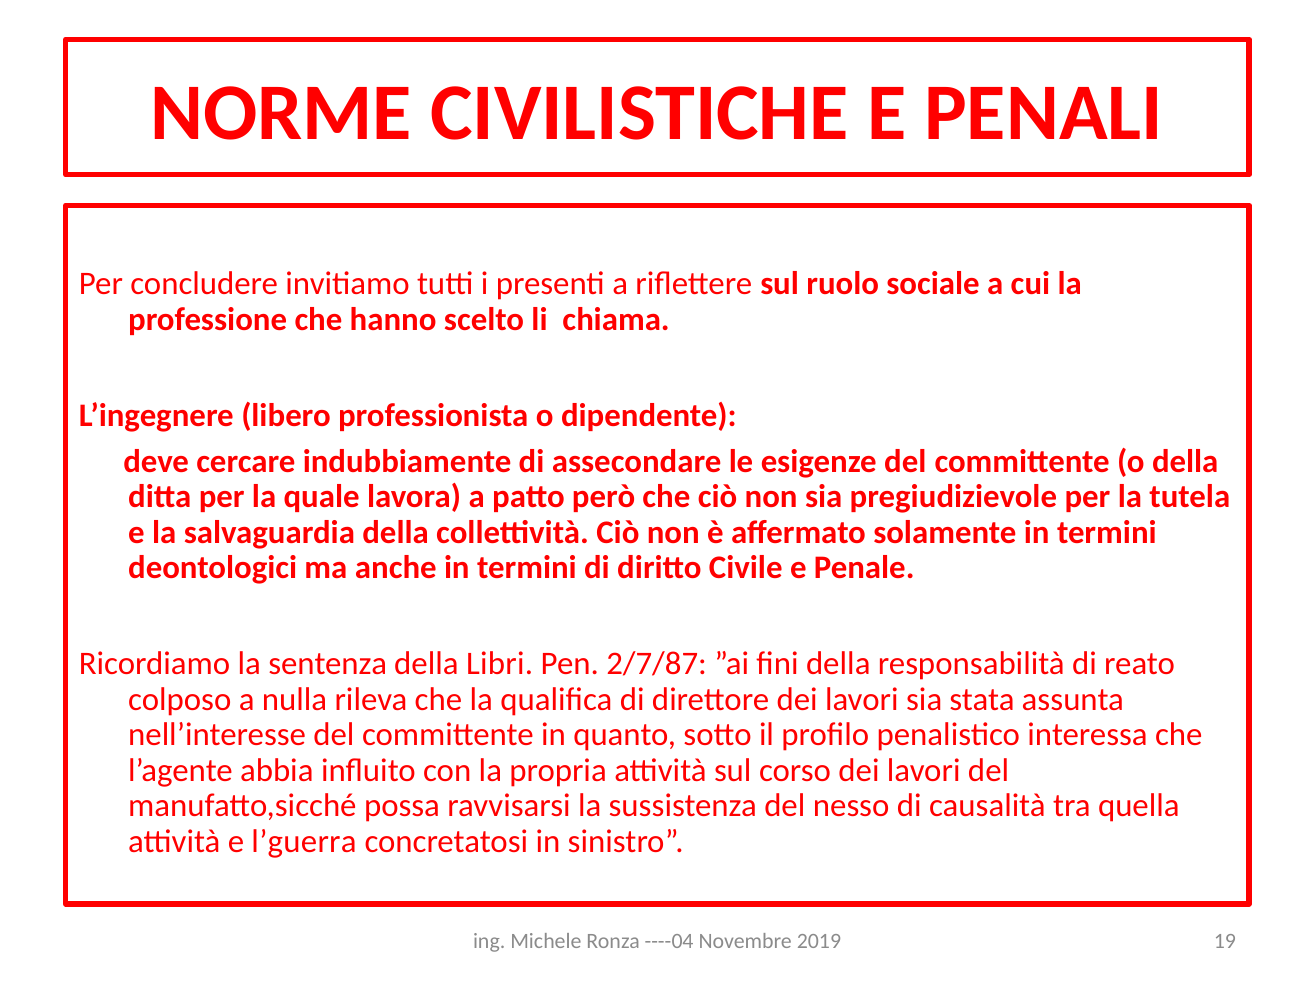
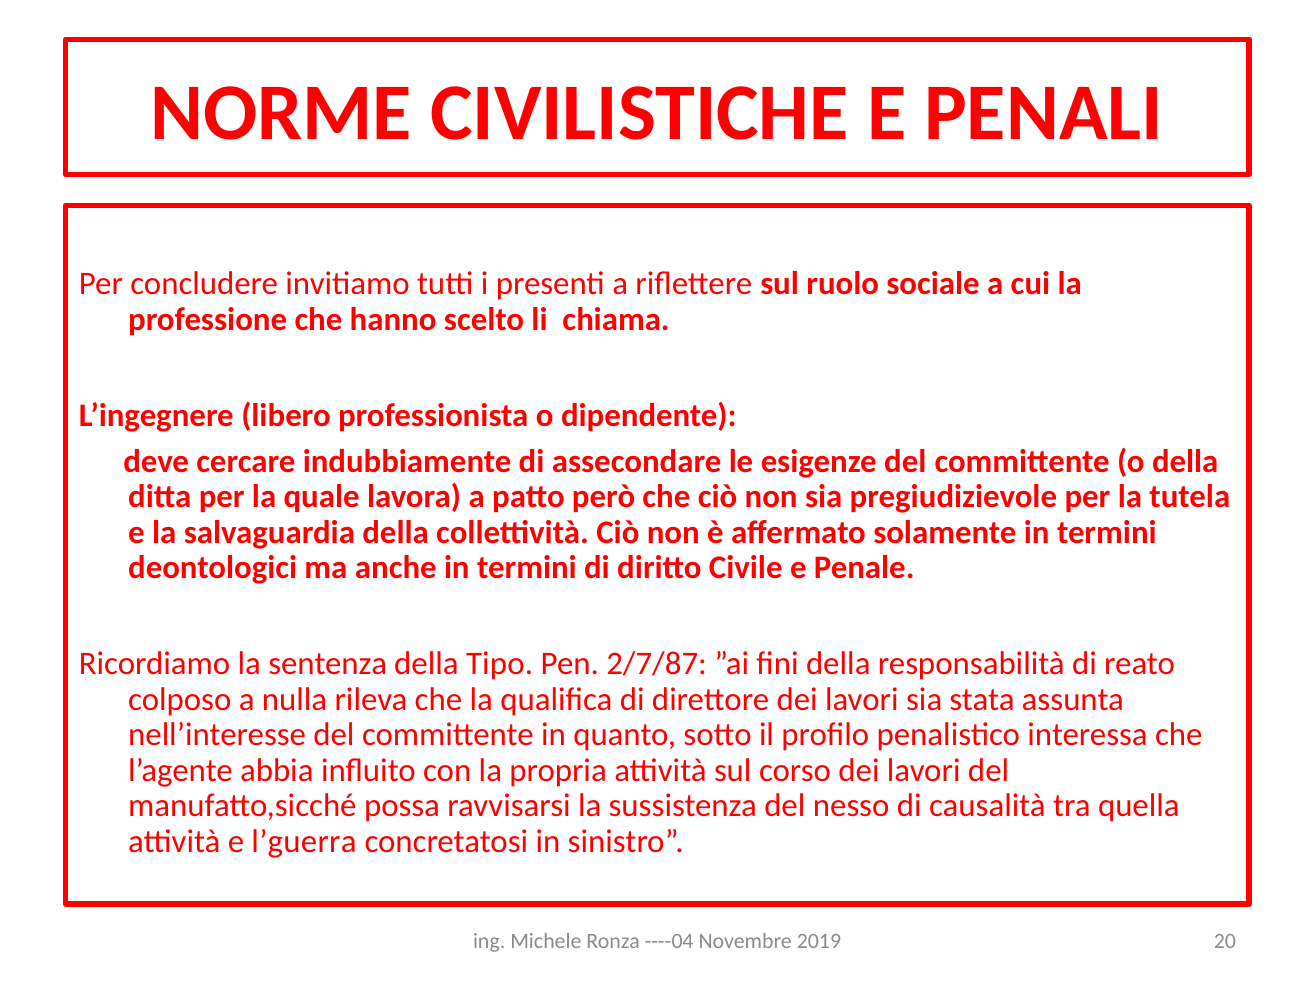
Libri: Libri -> Tipo (500, 664)
19: 19 -> 20 (1225, 942)
